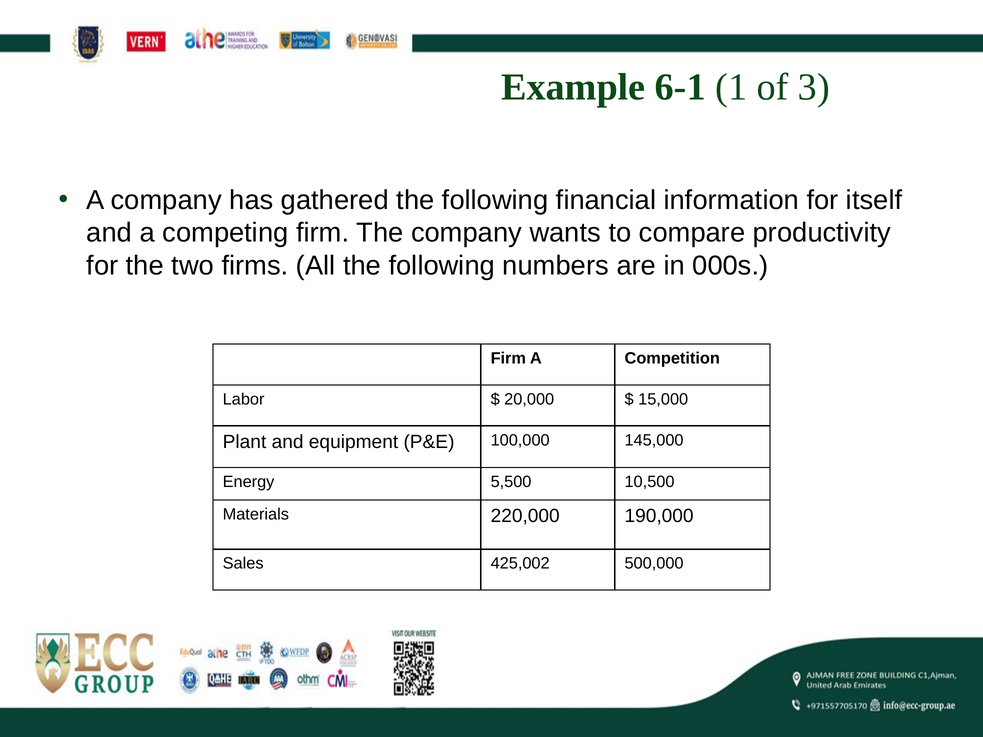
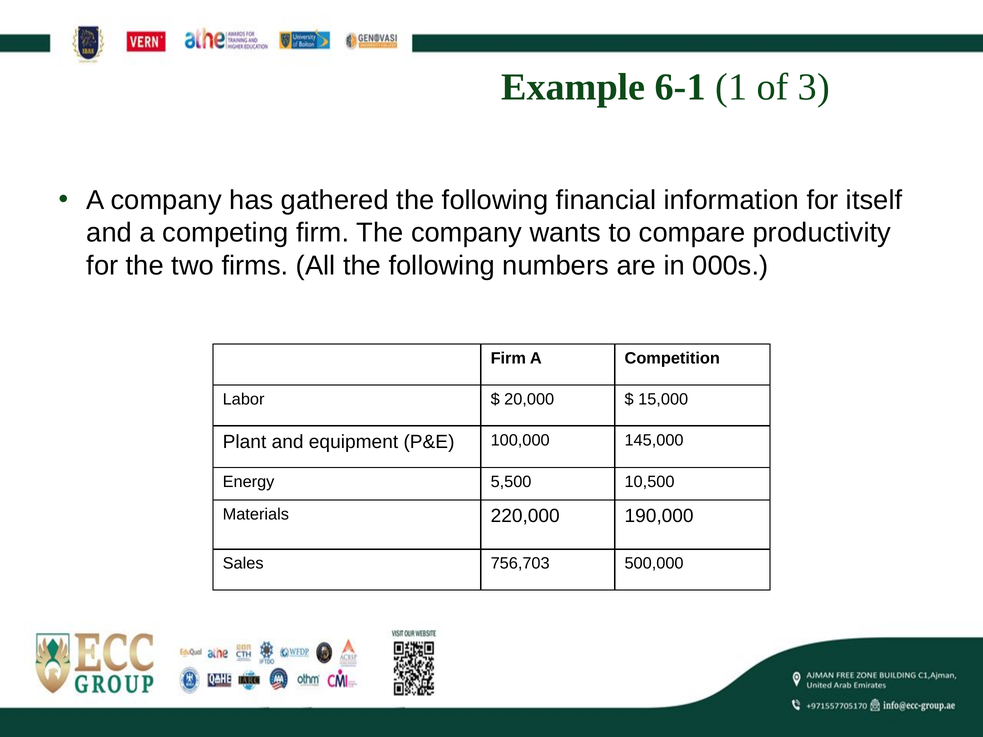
425,002: 425,002 -> 756,703 (520, 564)
